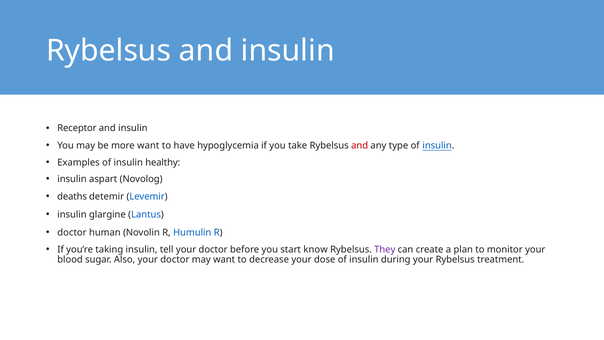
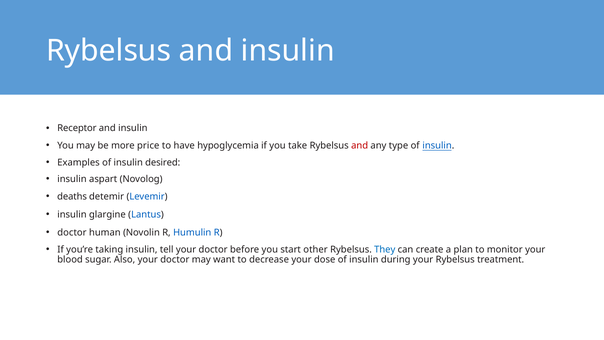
more want: want -> price (148, 146)
healthy: healthy -> desired (163, 163)
know: know -> other (316, 249)
They colour: purple -> blue (385, 249)
